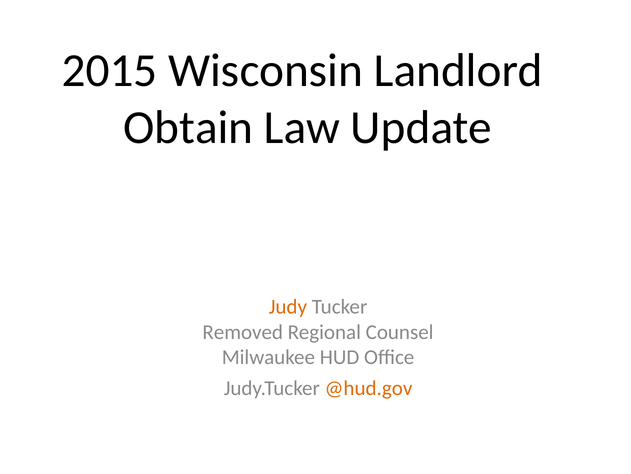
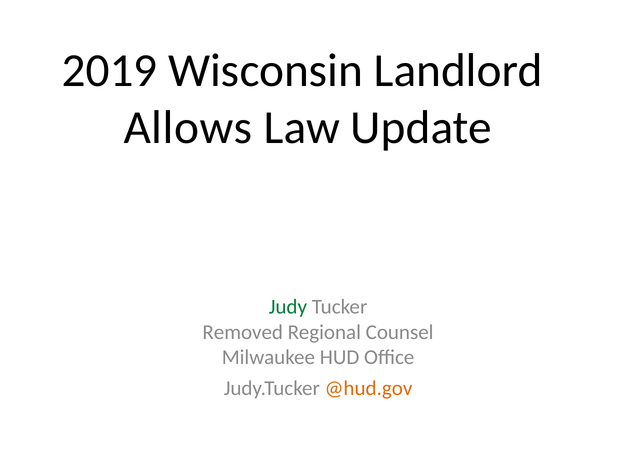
2015: 2015 -> 2019 (110, 71)
Obtain: Obtain -> Allows (188, 127)
Judy colour: orange -> green (288, 306)
